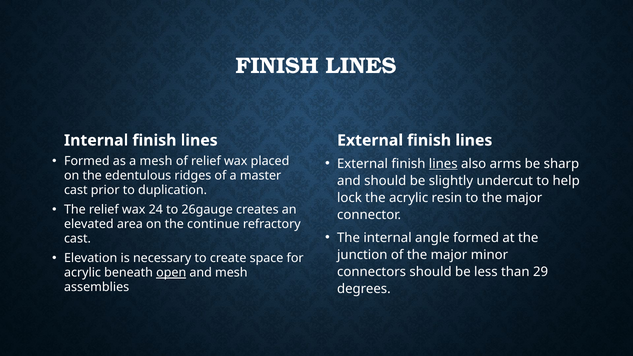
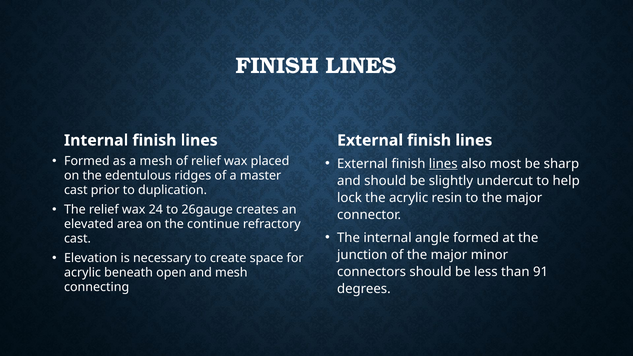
arms: arms -> most (505, 164)
29: 29 -> 91 (541, 272)
open underline: present -> none (171, 273)
assemblies: assemblies -> connecting (97, 287)
